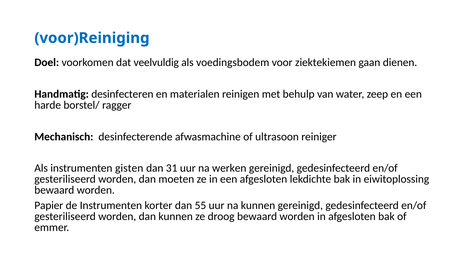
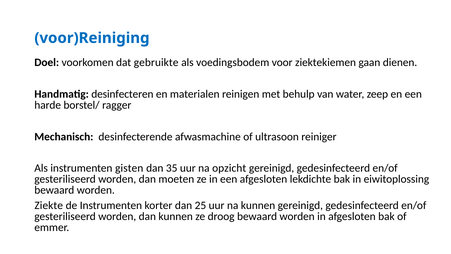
veelvuldig: veelvuldig -> gebruikte (156, 62)
31: 31 -> 35 (172, 168)
werken: werken -> opzicht (229, 168)
Papier: Papier -> Ziekte (49, 205)
55: 55 -> 25 (200, 205)
